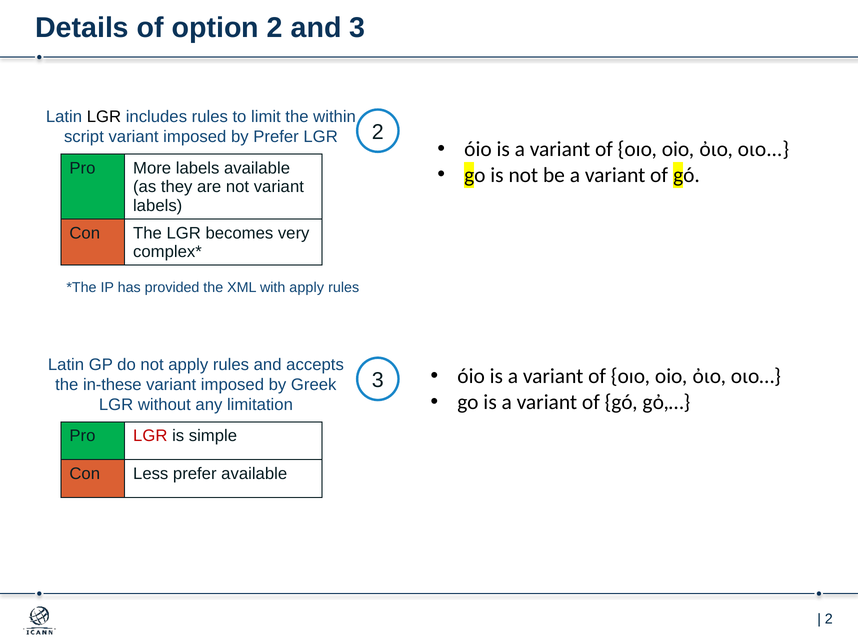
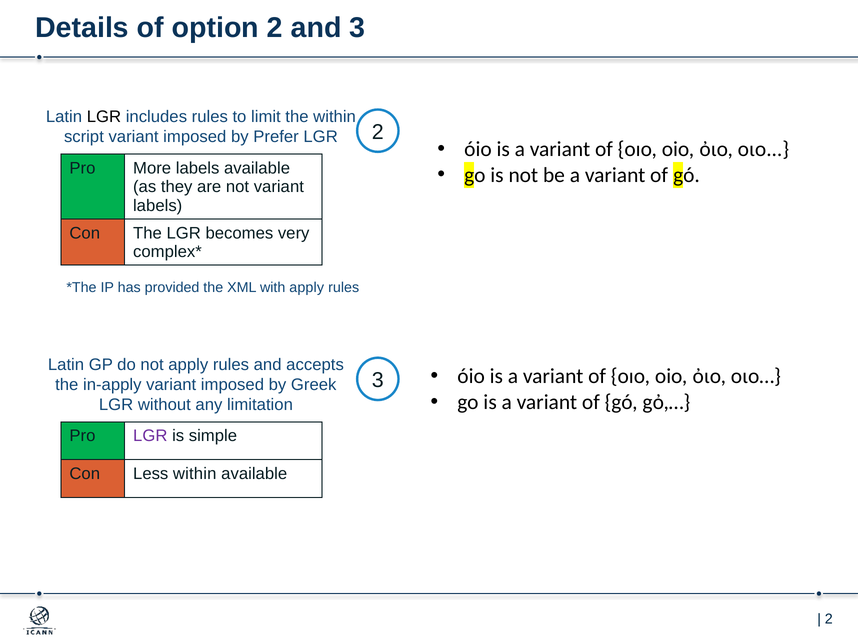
in-these: in-these -> in-apply (112, 384)
LGR colour: red -> purple (150, 436)
Less prefer: prefer -> within (195, 473)
